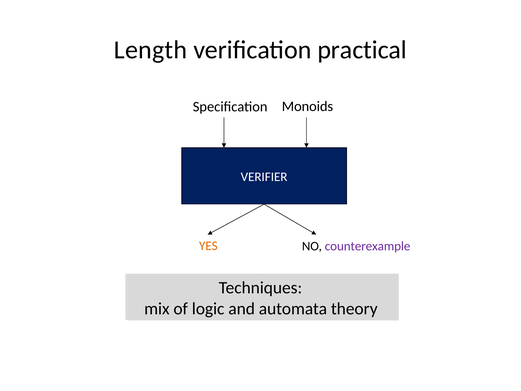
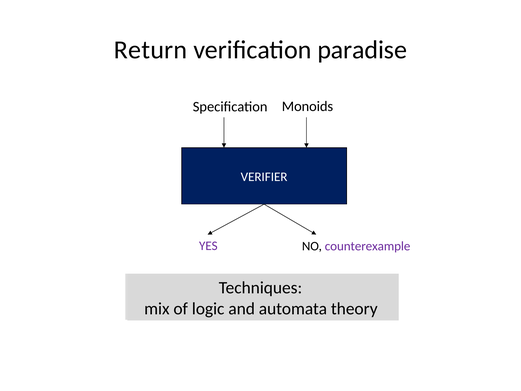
Length: Length -> Return (151, 50)
practical: practical -> paradise (362, 50)
YES colour: orange -> purple (208, 246)
